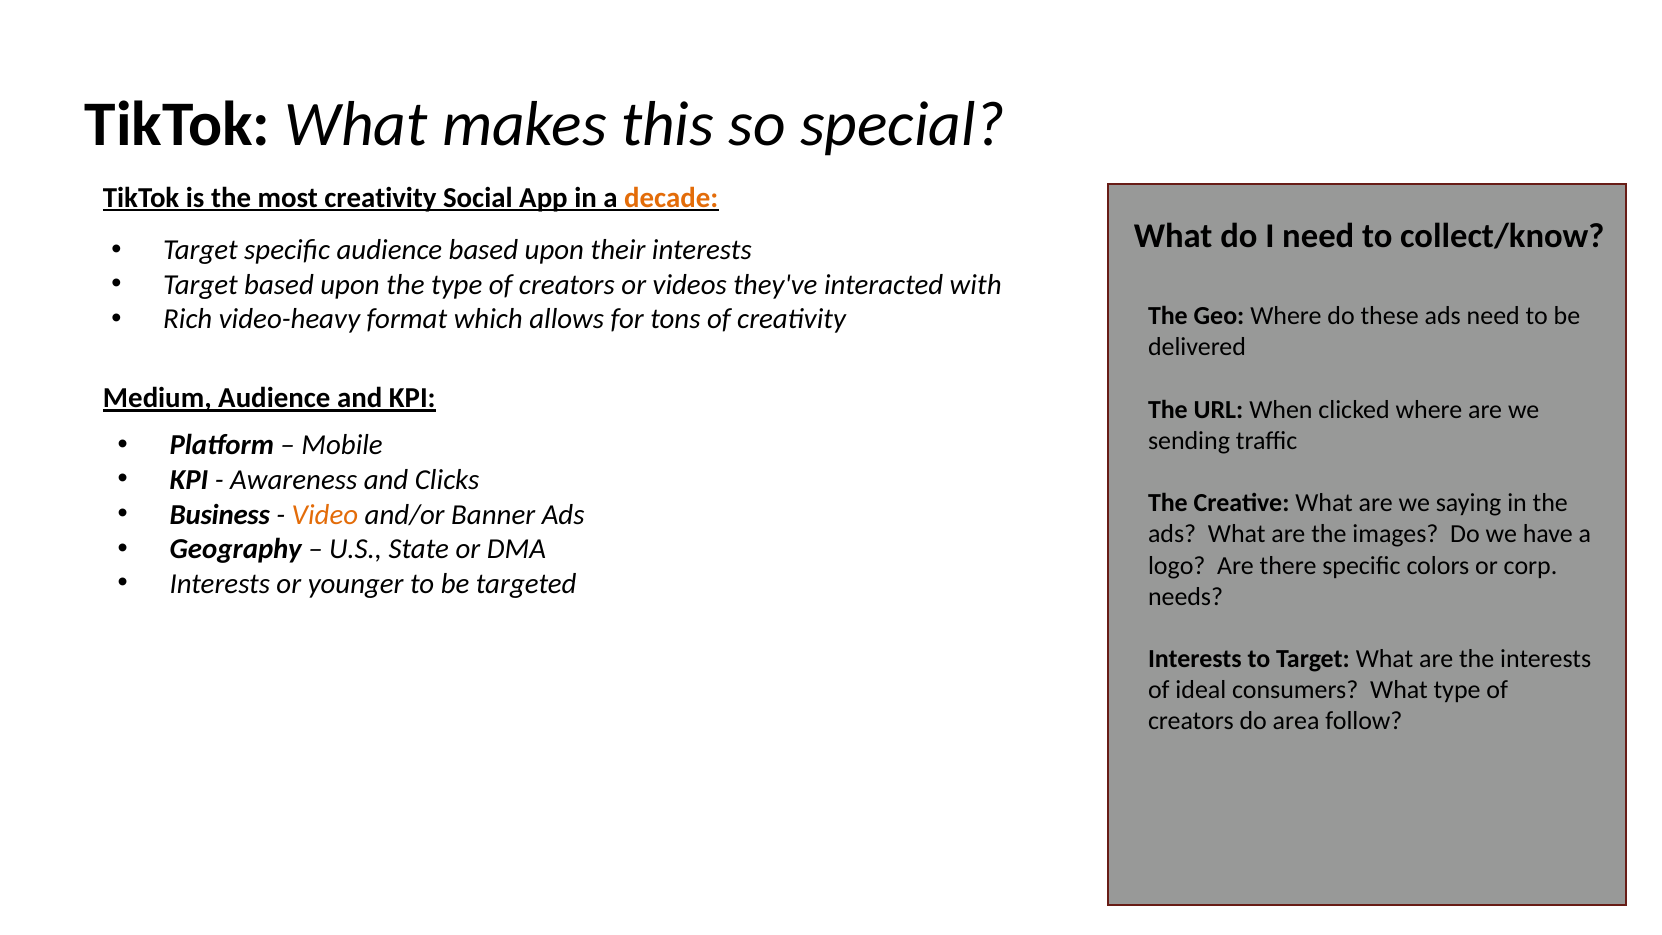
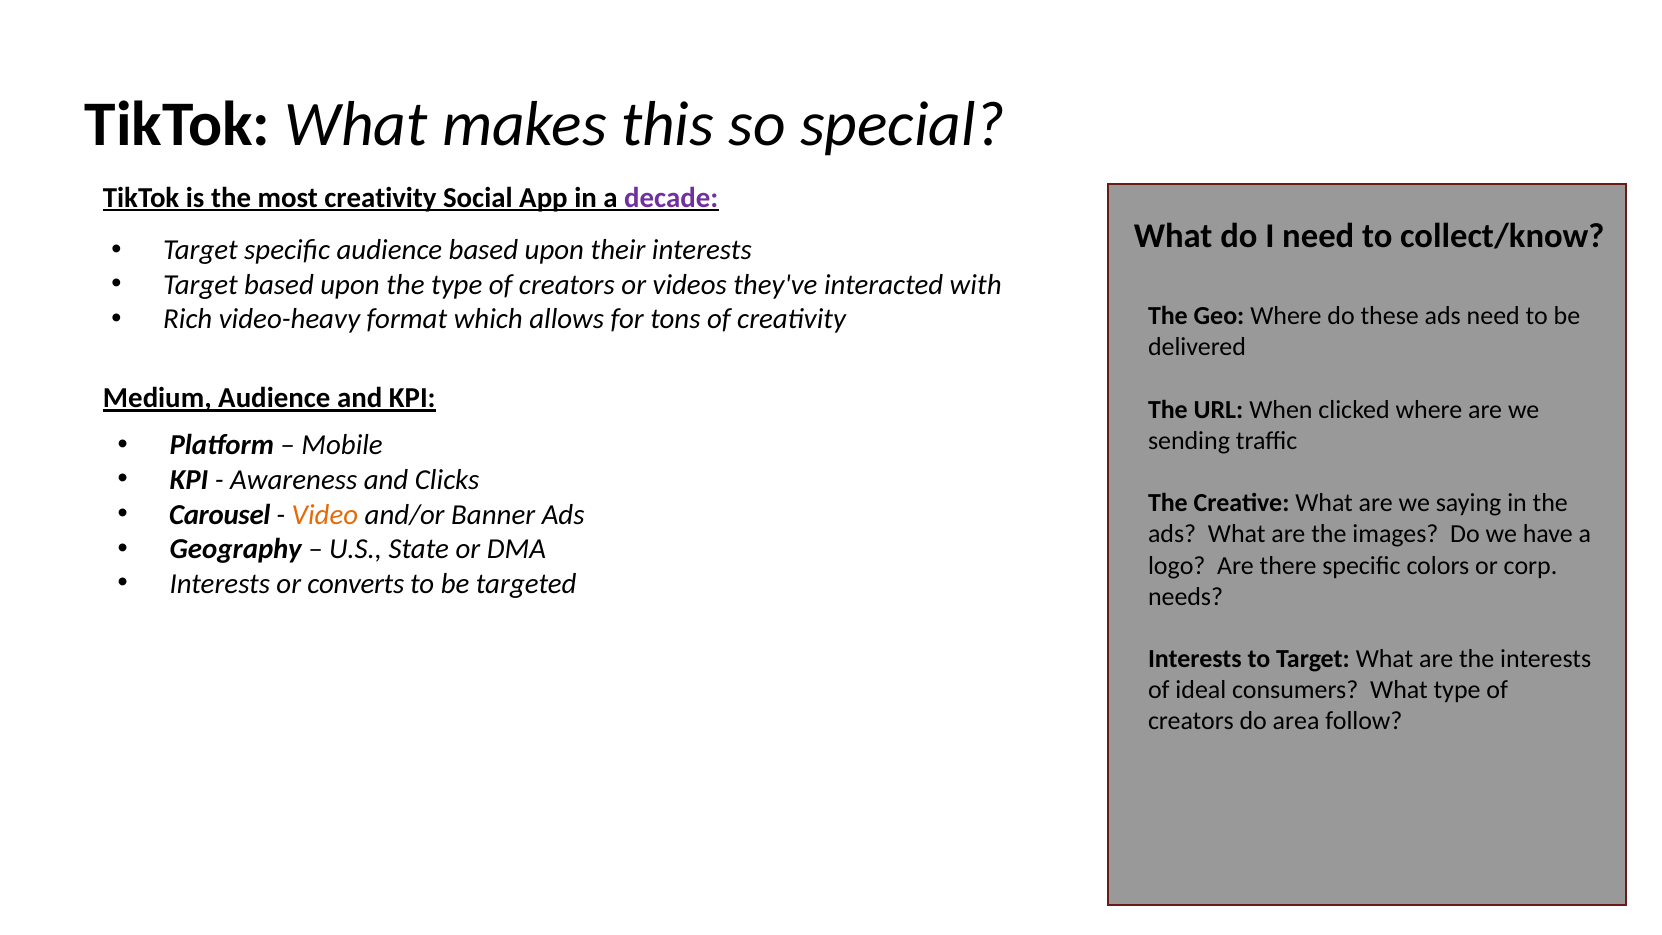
decade colour: orange -> purple (671, 198)
Business: Business -> Carousel (220, 515)
younger: younger -> converts (356, 584)
